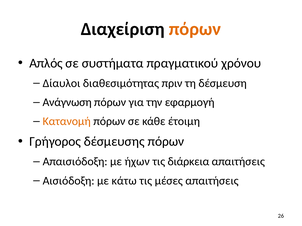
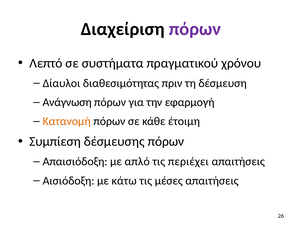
πόρων colour: orange -> purple (195, 29)
Απλός: Απλός -> Λεπτό (46, 63)
Γρήγορος: Γρήγορος -> Συμπίεση (55, 142)
ήχων: ήχων -> απλό (137, 162)
διάρκεια: διάρκεια -> περιέχει (188, 162)
